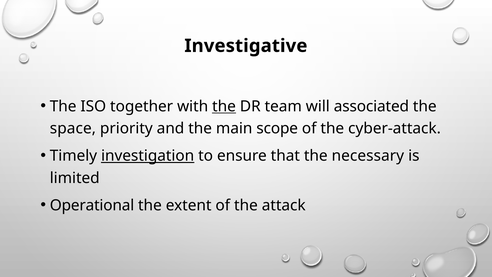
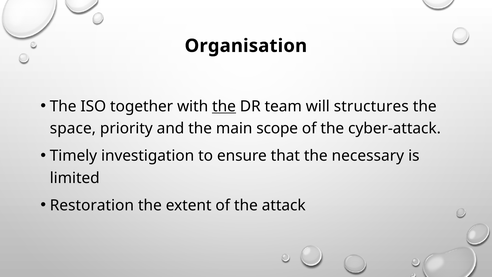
Investigative: Investigative -> Organisation (246, 46)
associated: associated -> structures (371, 106)
investigation underline: present -> none (148, 156)
Operational: Operational -> Restoration (92, 205)
